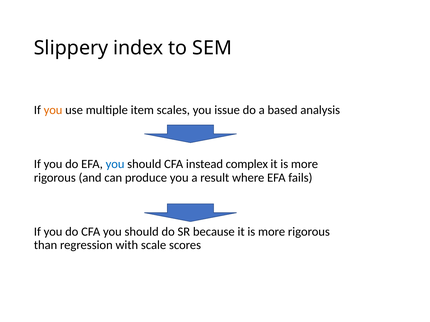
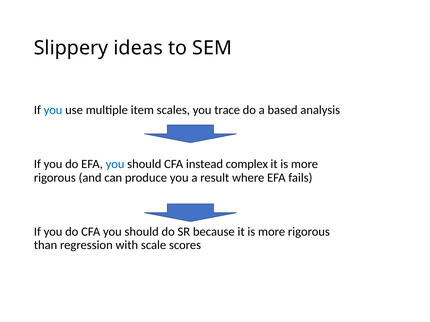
index: index -> ideas (138, 48)
you colour: orange -> blue (53, 110)
issue: issue -> trace (227, 110)
